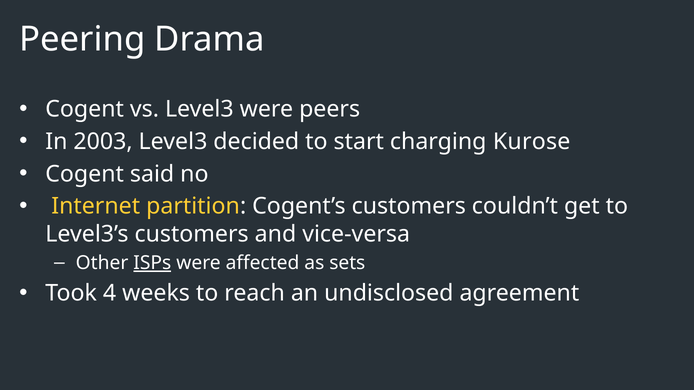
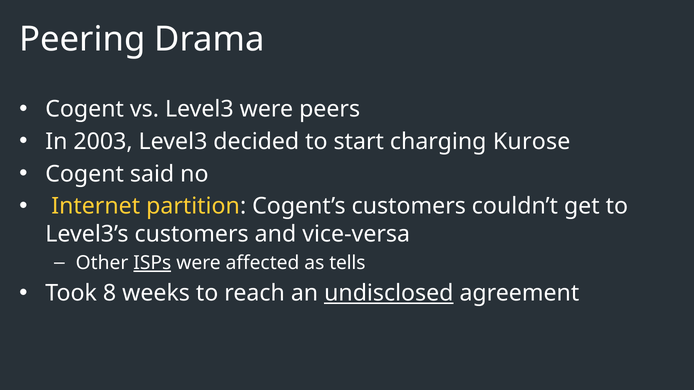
sets: sets -> tells (347, 263)
4: 4 -> 8 (110, 294)
undisclosed underline: none -> present (389, 294)
